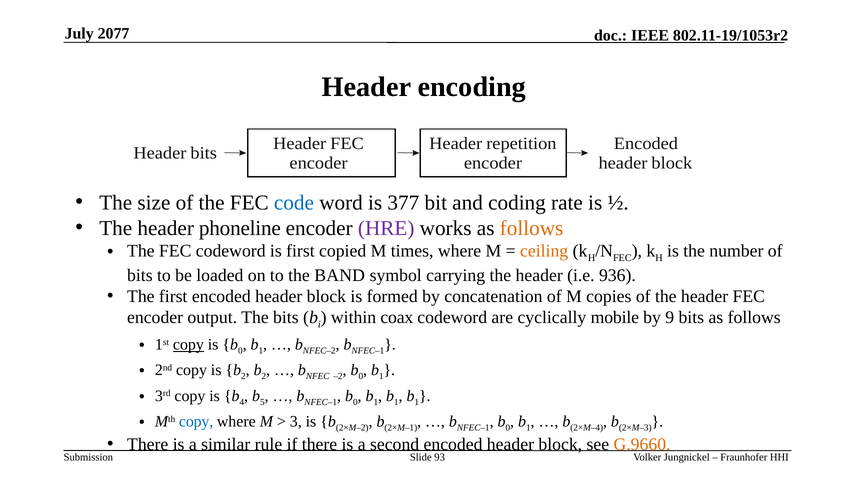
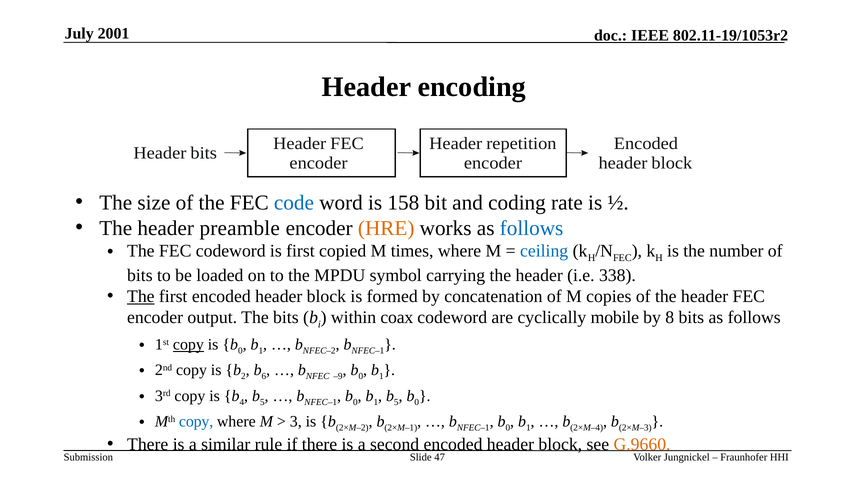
2077: 2077 -> 2001 (114, 34)
377: 377 -> 158 (403, 203)
phoneline: phoneline -> preamble (240, 228)
HRE colour: purple -> orange (386, 228)
follows colour: orange -> blue (532, 228)
ceiling colour: orange -> blue (544, 251)
BAND: BAND -> MPDU (340, 275)
936: 936 -> 338 (617, 275)
The underline: none -> present (141, 296)
9: 9 -> 8 (670, 318)
2: 2 -> 6 (264, 376)
–2: –2 -> –9 (338, 376)
1: 1 -> 5 (396, 402)
1: 1 -> 0 (417, 402)
93: 93 -> 47 (440, 457)
